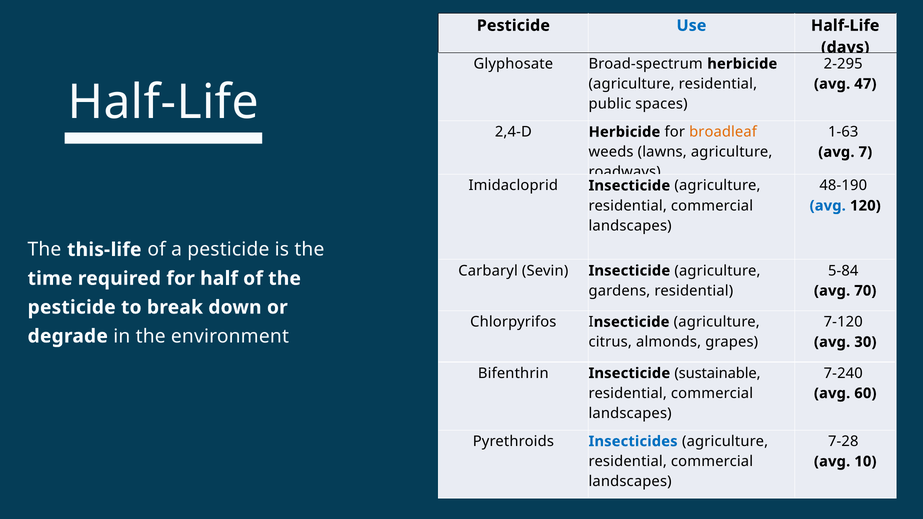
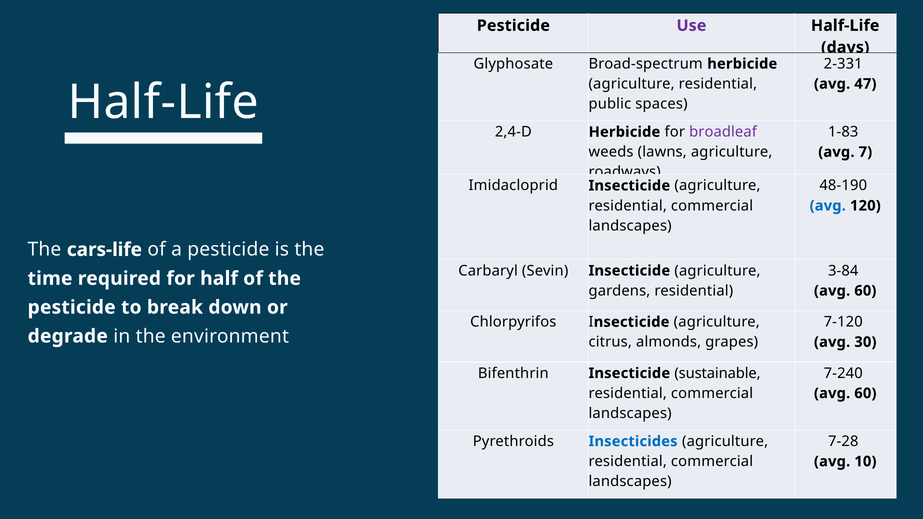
Use colour: blue -> purple (691, 26)
2-295: 2-295 -> 2-331 (843, 64)
broadleaf colour: orange -> purple (723, 132)
1-63: 1-63 -> 1-83 (843, 132)
this-life: this-life -> cars-life (104, 250)
5-84: 5-84 -> 3-84 (843, 271)
70: 70 -> 60 (865, 291)
